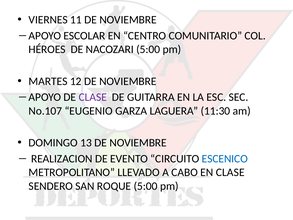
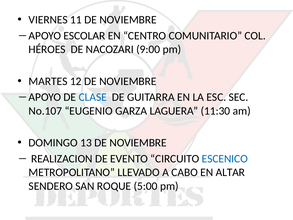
NACOZARI 5:00: 5:00 -> 9:00 (148, 49)
CLASE colour: purple -> blue (93, 97)
EN CLASE: CLASE -> ALTAR (230, 172)
